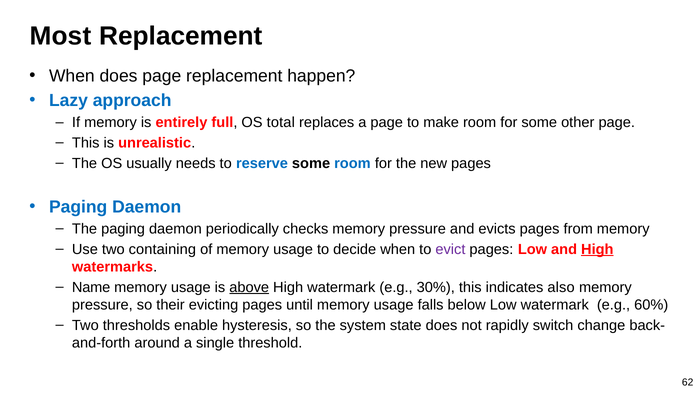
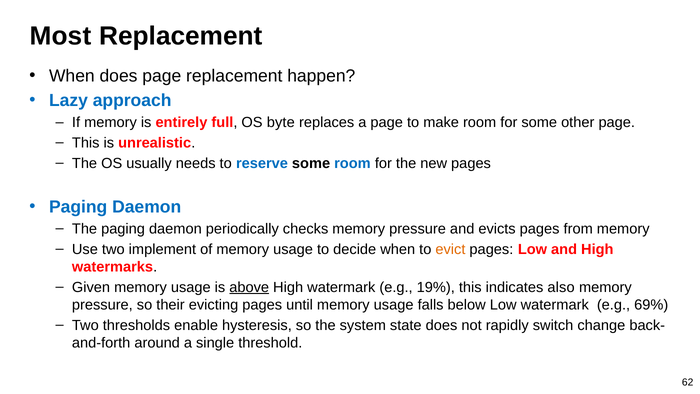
total: total -> byte (281, 122)
containing: containing -> implement (162, 249)
evict colour: purple -> orange (450, 249)
High underline: present -> none (597, 249)
Name: Name -> Given (91, 287)
30%: 30% -> 19% (436, 287)
60%: 60% -> 69% (651, 305)
